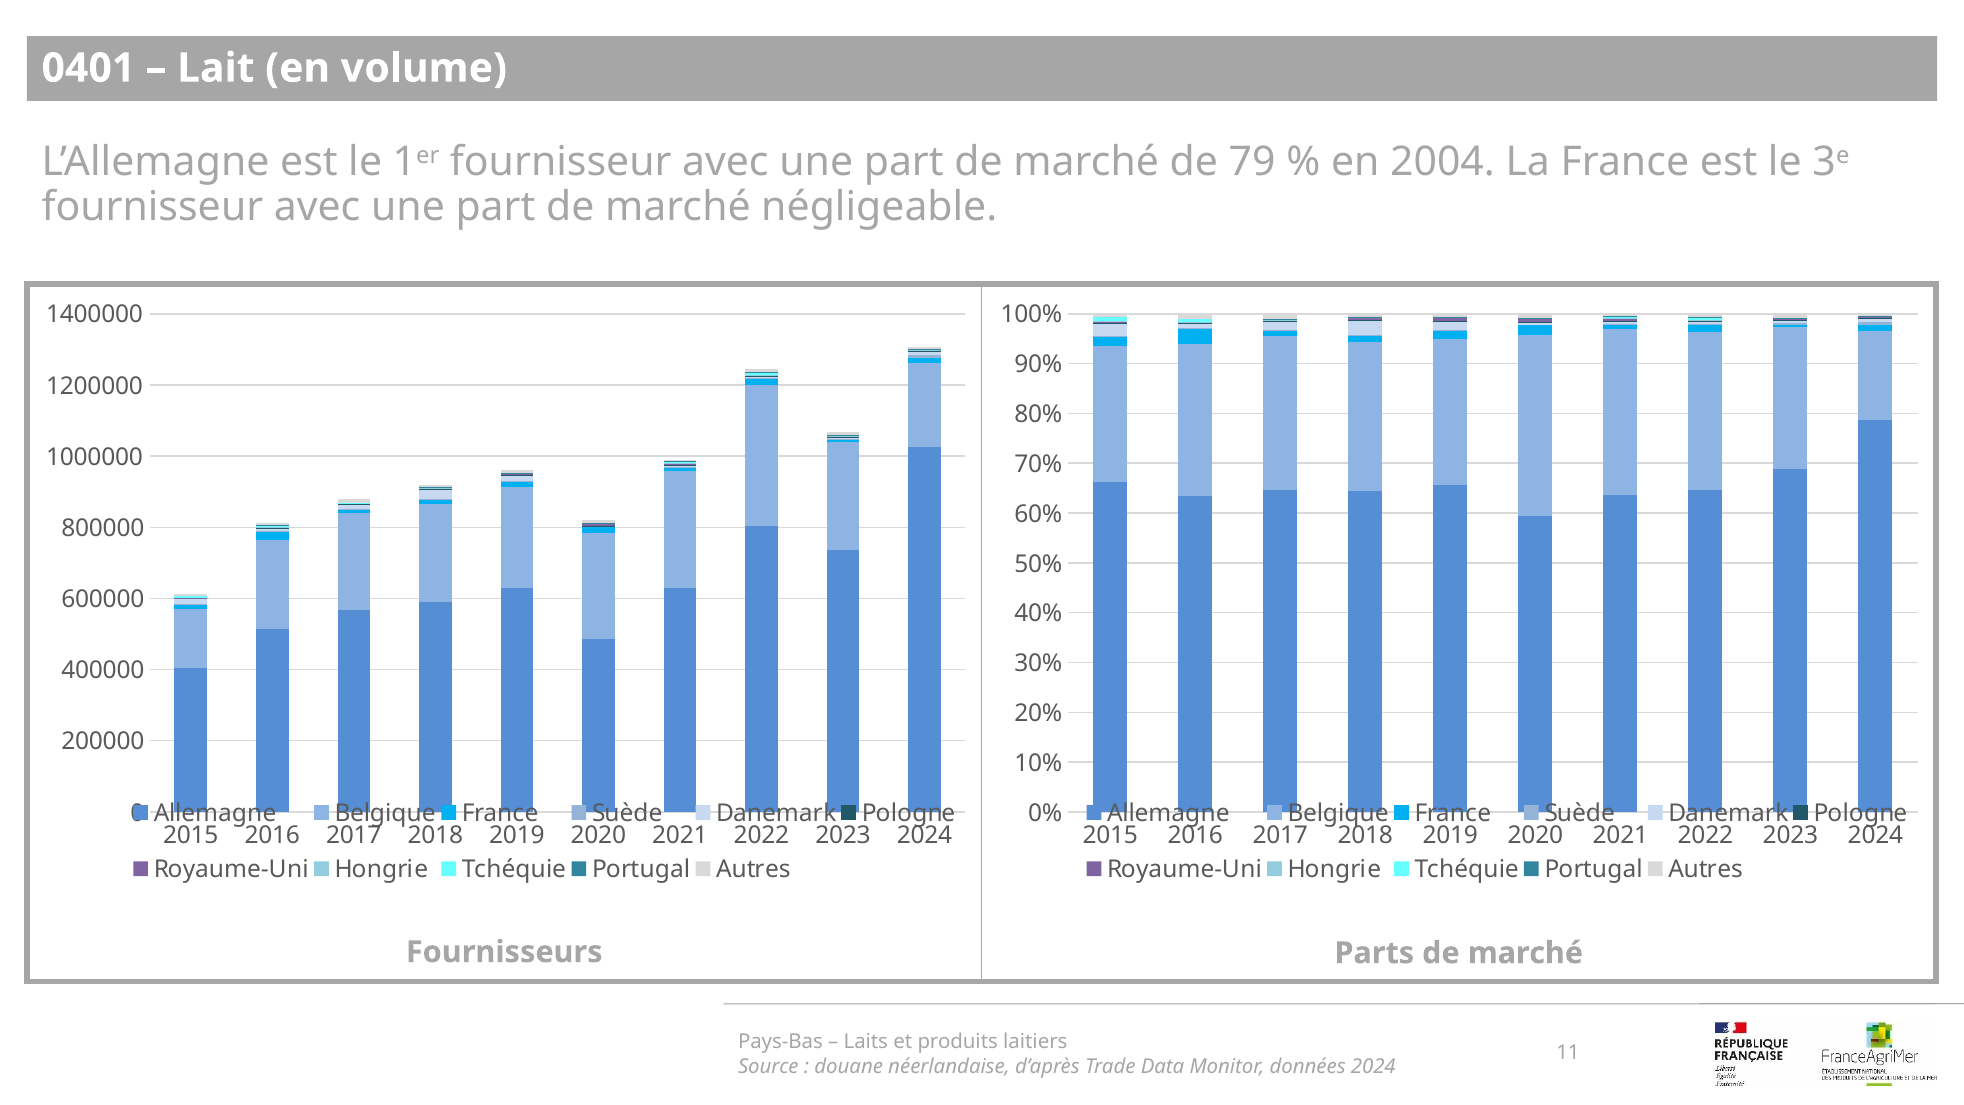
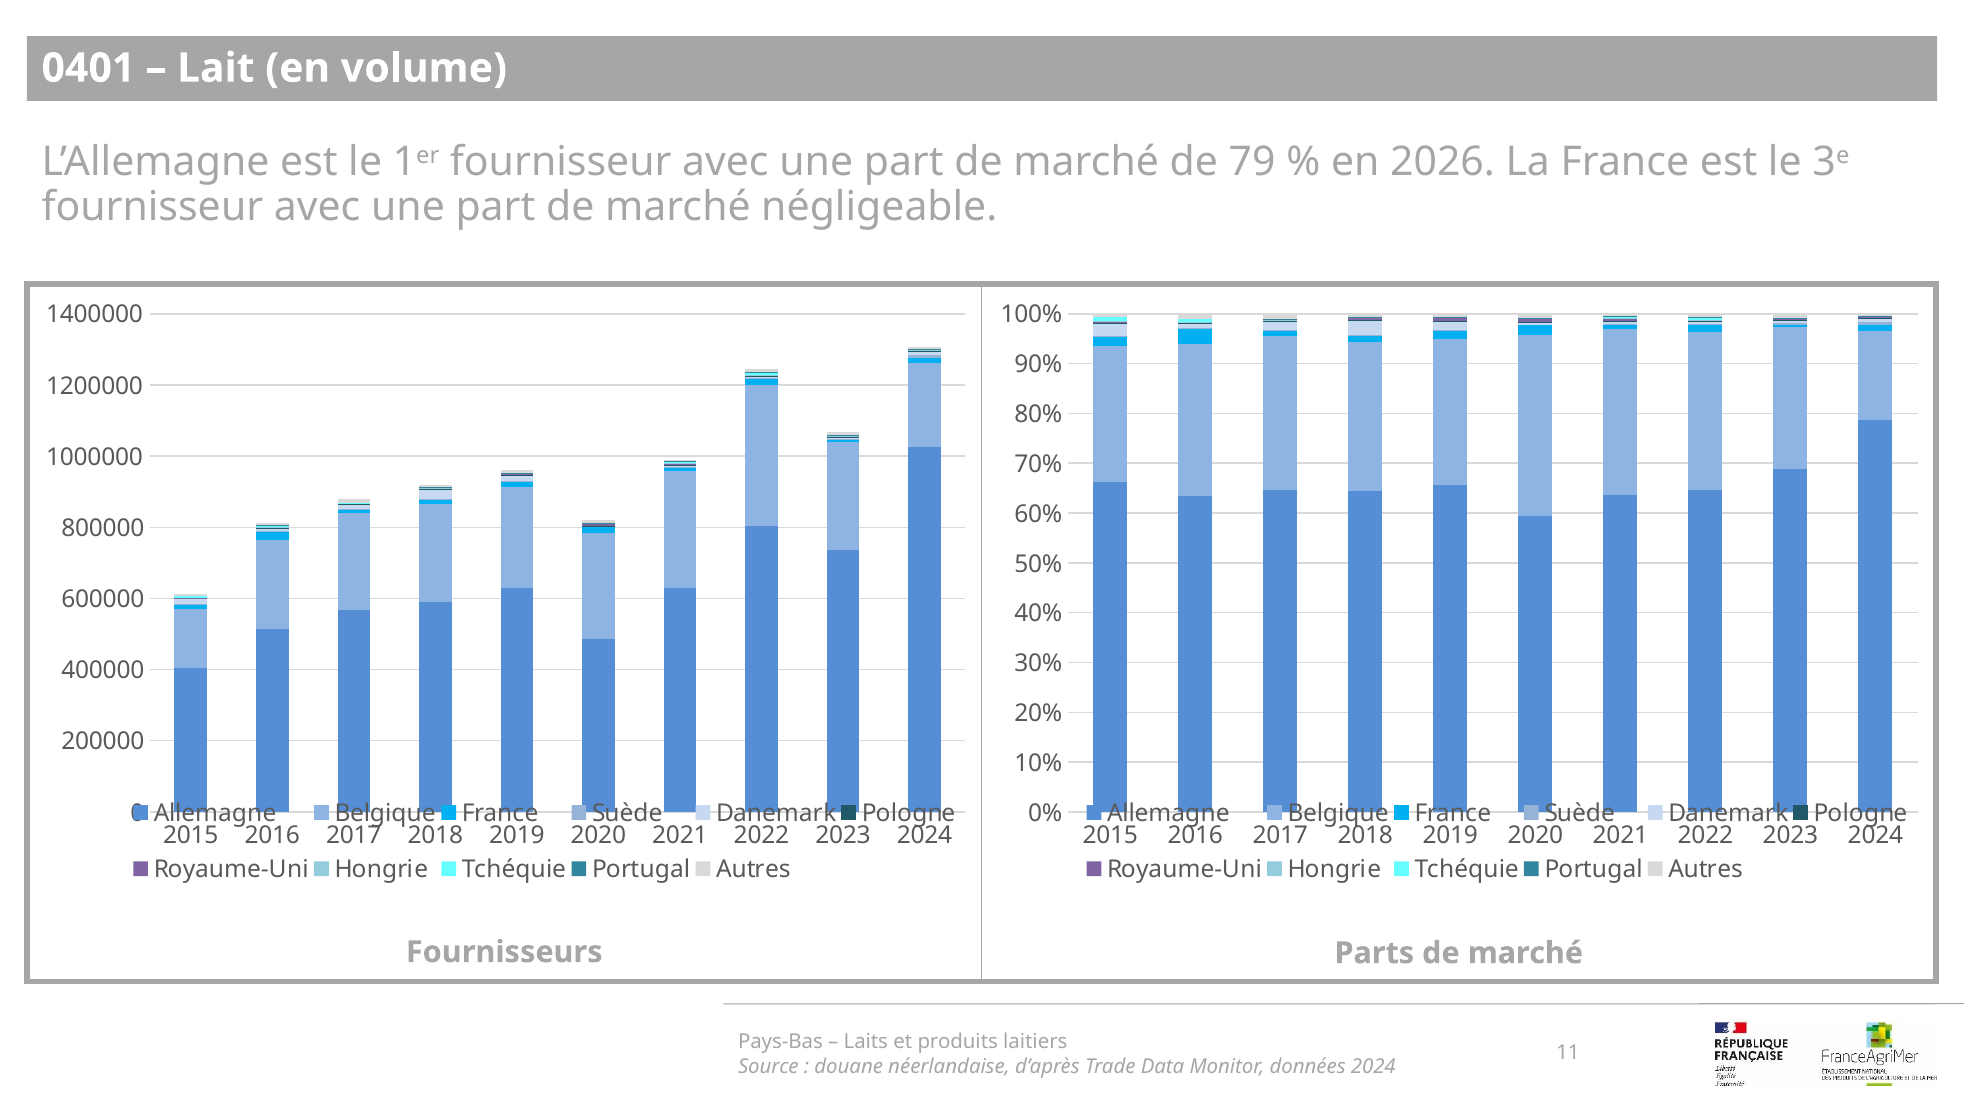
2004: 2004 -> 2026 (1443, 162)
